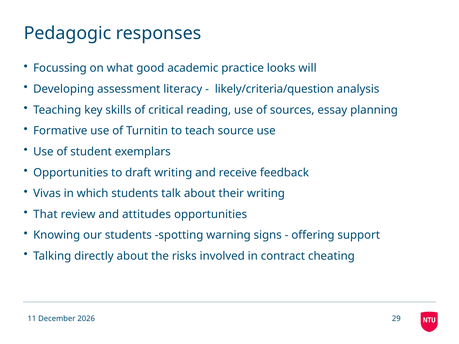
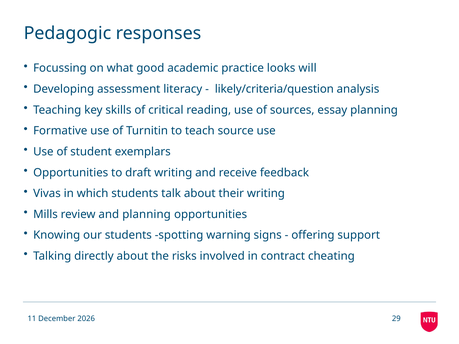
That: That -> Mills (45, 214)
and attitudes: attitudes -> planning (147, 214)
